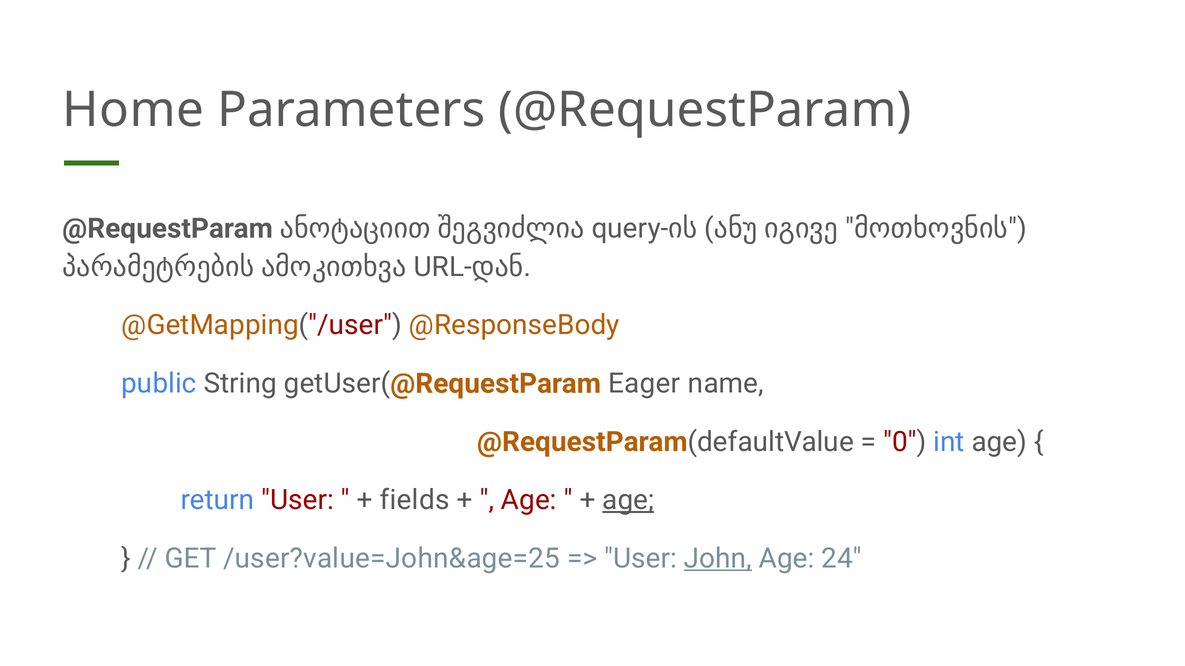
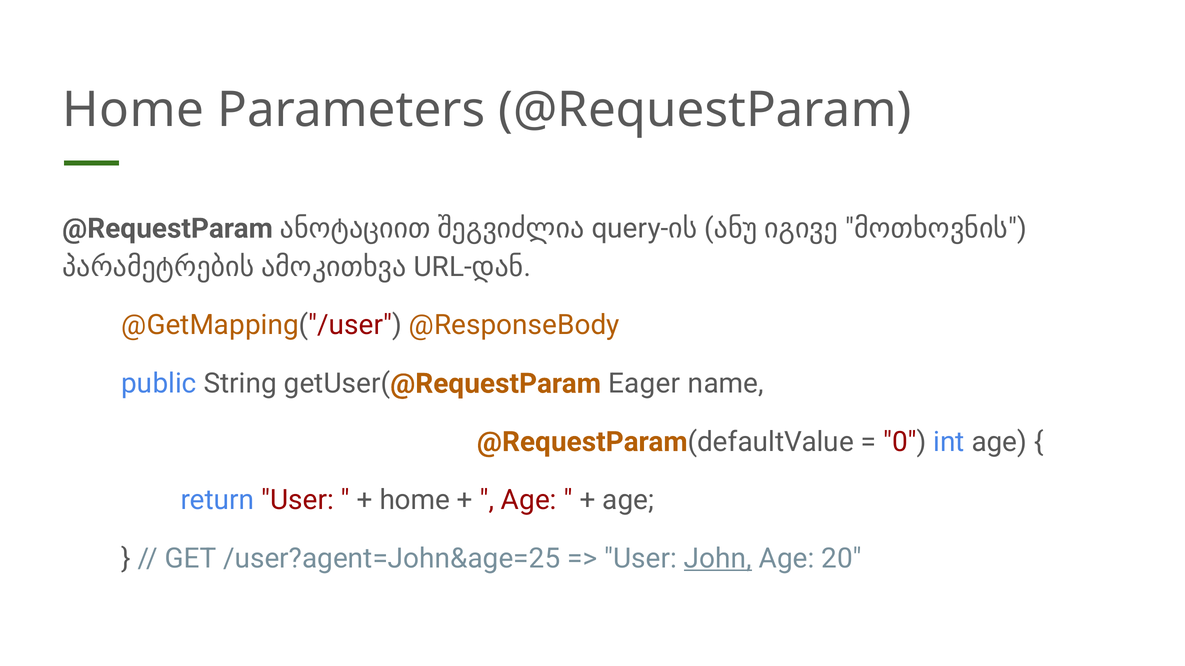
fields: fields -> home (415, 500)
age underline: present -> none (628, 500)
/user?value=John&age=25: /user?value=John&age=25 -> /user?agent=John&age=25 (392, 559)
24: 24 -> 20 (842, 559)
